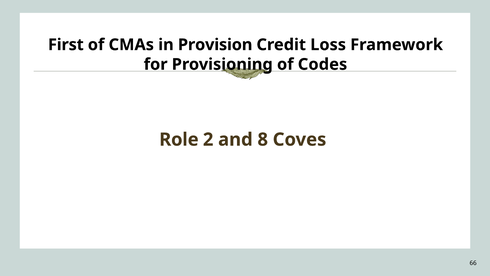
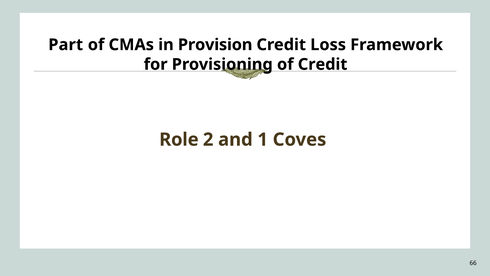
First: First -> Part (66, 45)
of Codes: Codes -> Credit (323, 64)
8: 8 -> 1 (263, 139)
